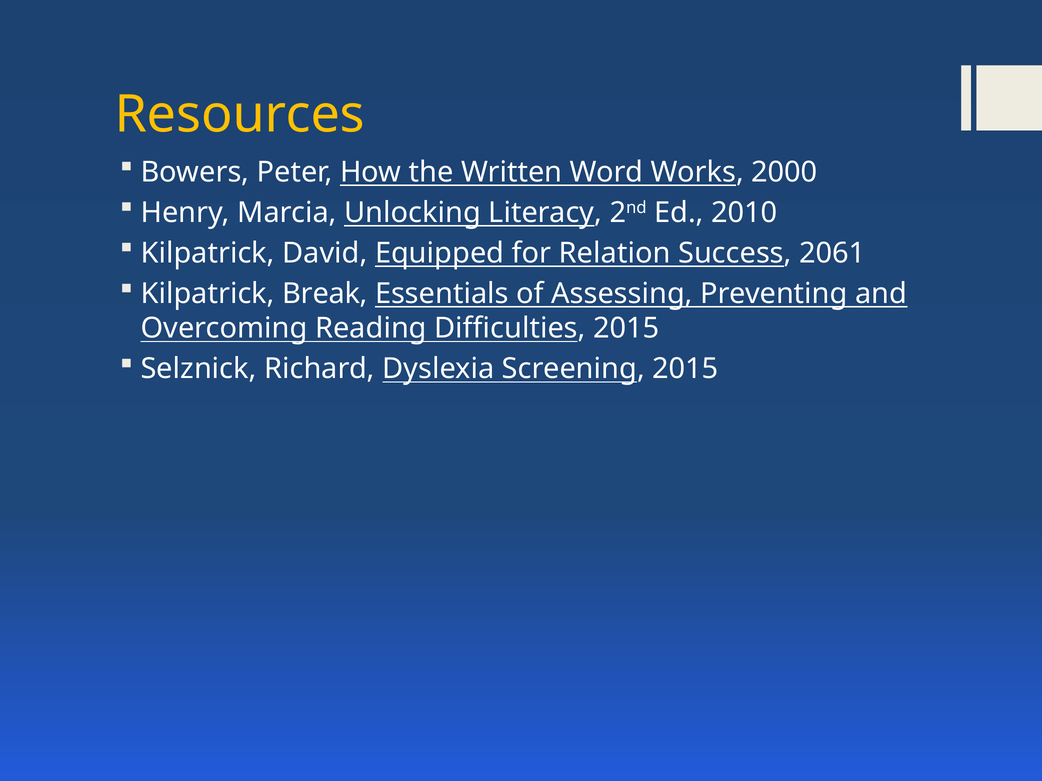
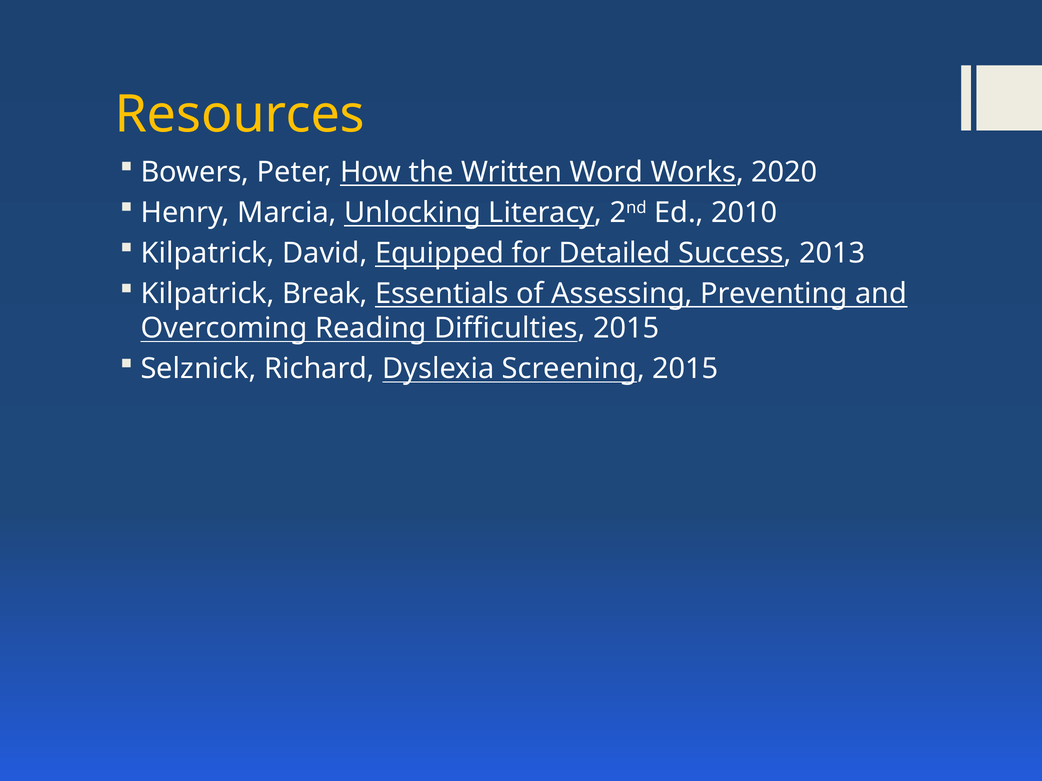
2000: 2000 -> 2020 (784, 172)
Relation: Relation -> Detailed (615, 253)
2061: 2061 -> 2013 (832, 253)
